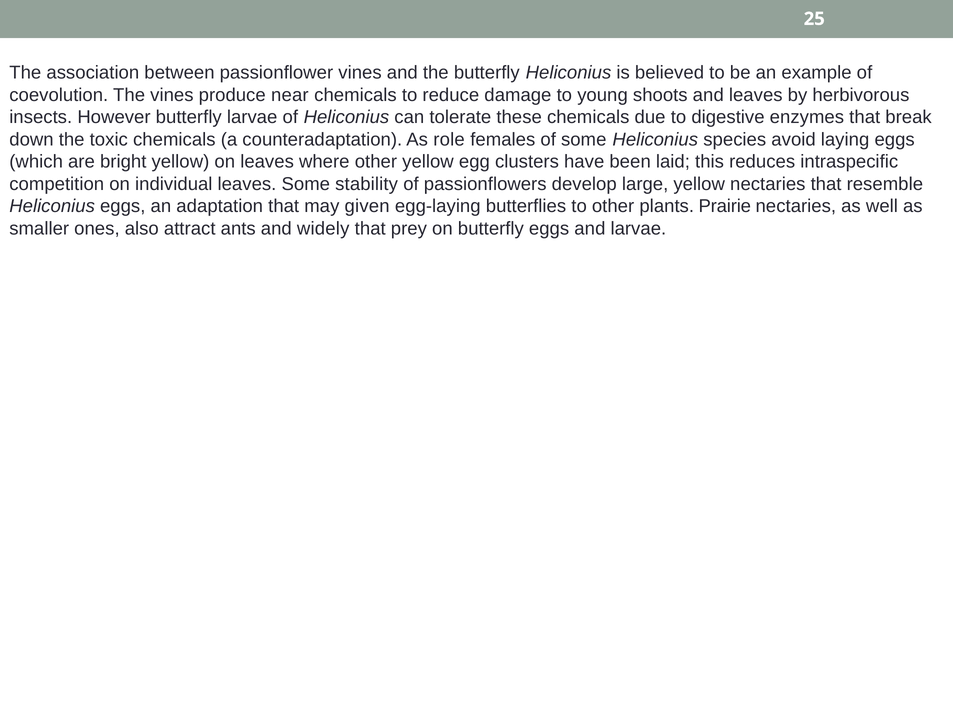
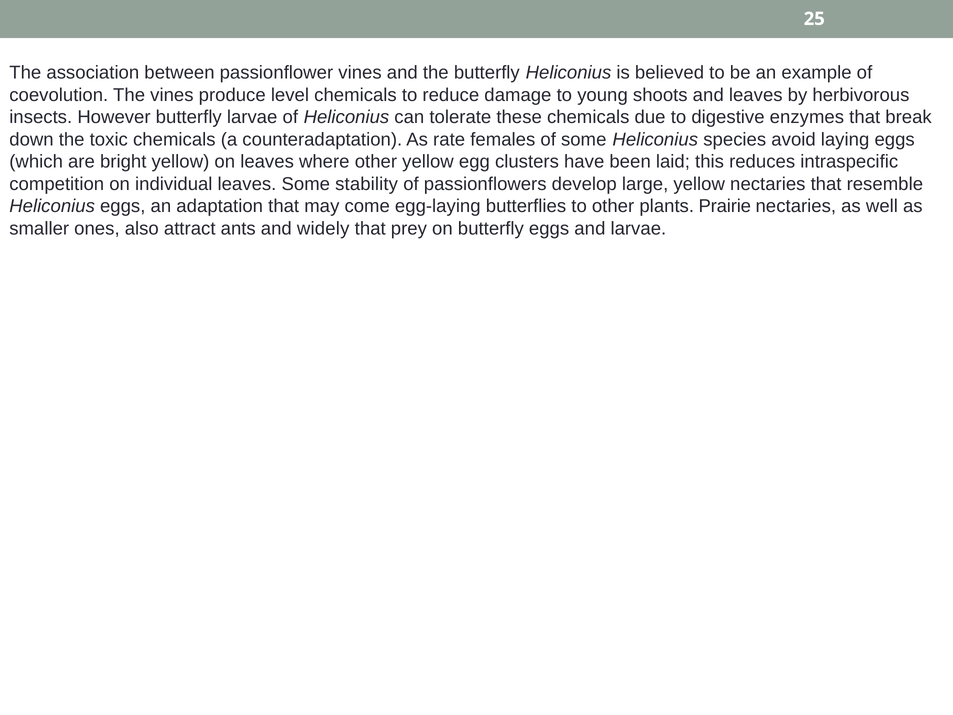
near: near -> level (290, 95)
role: role -> rate (449, 139)
given: given -> come (367, 206)
